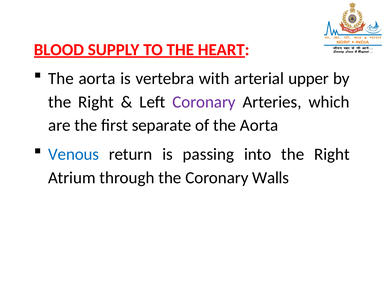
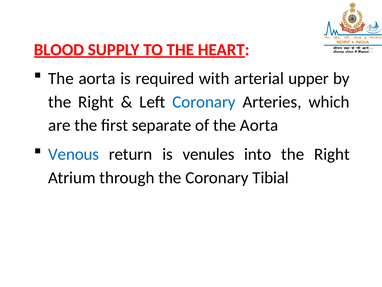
vertebra: vertebra -> required (165, 78)
Coronary colour: purple -> blue (204, 102)
passing: passing -> venules (209, 154)
Walls: Walls -> Tibial (271, 177)
